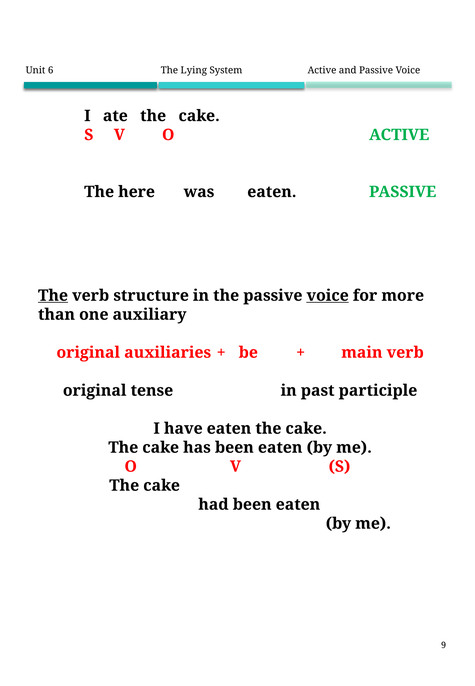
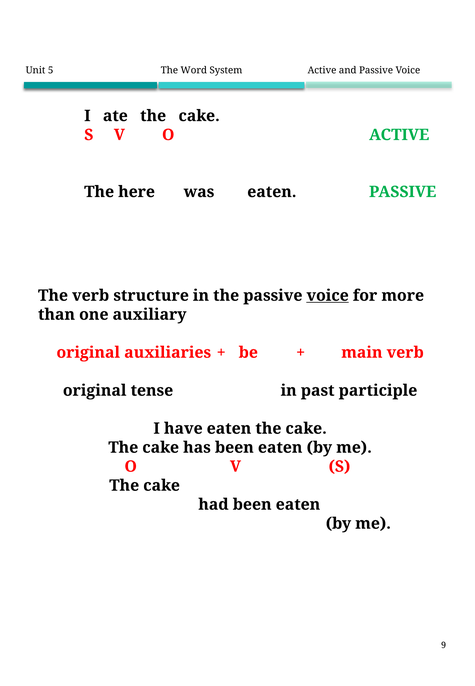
6: 6 -> 5 (51, 70)
Lying: Lying -> Word (194, 70)
The underline: present -> none (53, 296)
